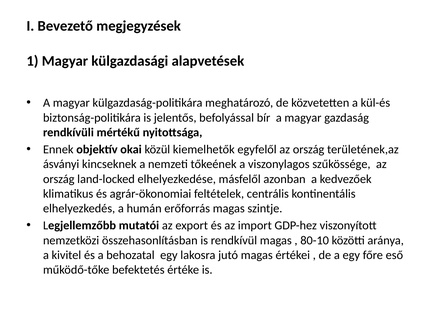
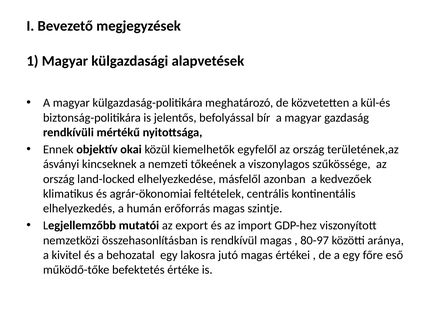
80-10: 80-10 -> 80-97 (315, 240)
